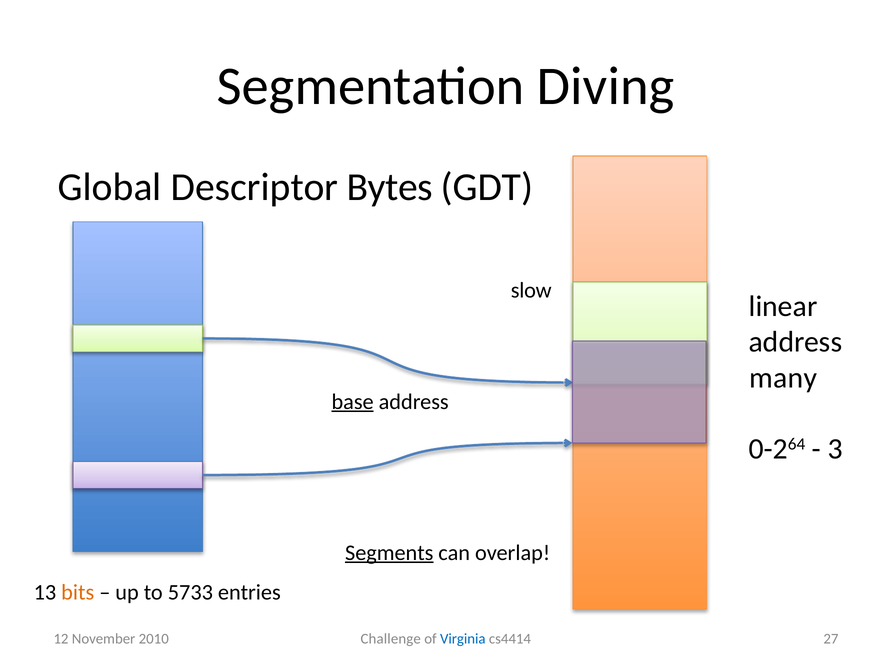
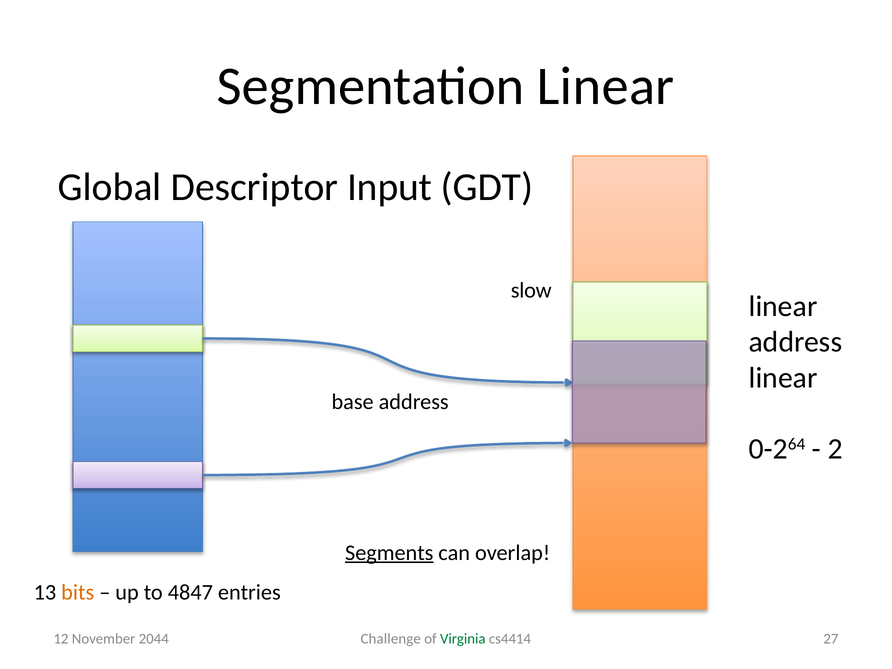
Segmentation Diving: Diving -> Linear (606, 86)
Bytes: Bytes -> Input (390, 187)
many: many -> linear (783, 378)
base underline: present -> none (353, 402)
3: 3 -> 2 (835, 449)
5733: 5733 -> 4847 (190, 592)
Virginia colour: blue -> green (463, 639)
2010: 2010 -> 2044 (154, 639)
